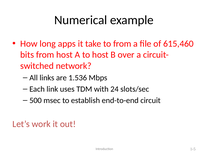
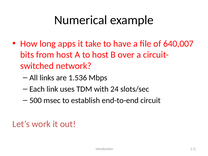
to from: from -> have (122, 44)
615,460: 615,460 -> 640,007 (178, 44)
